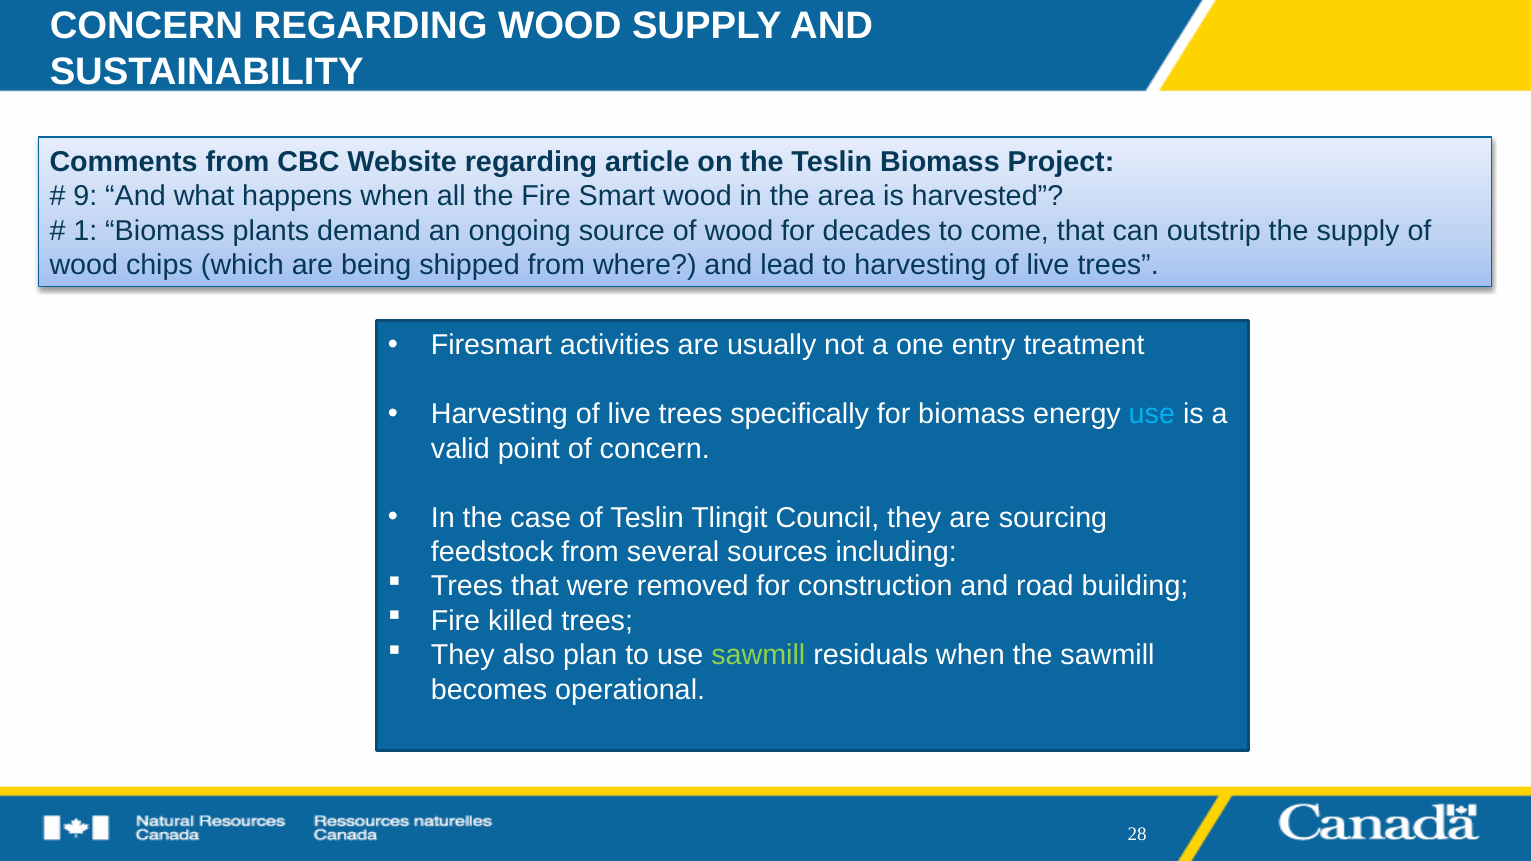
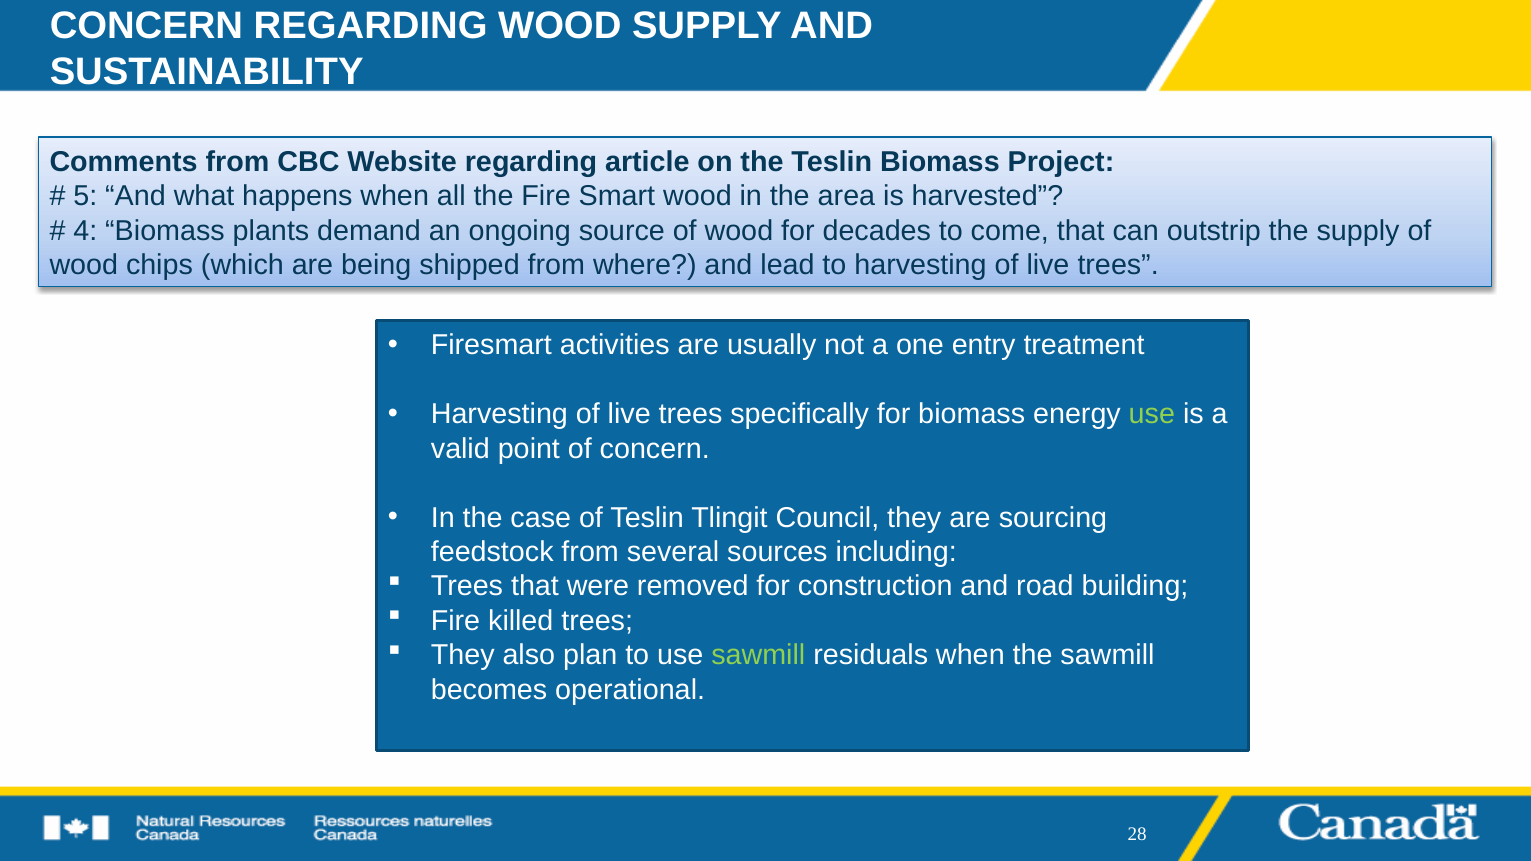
9: 9 -> 5 (85, 196)
1: 1 -> 4 (85, 231)
use colour: light blue -> light green (1152, 414)
